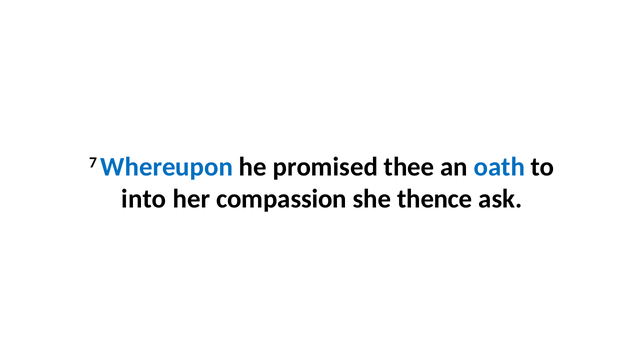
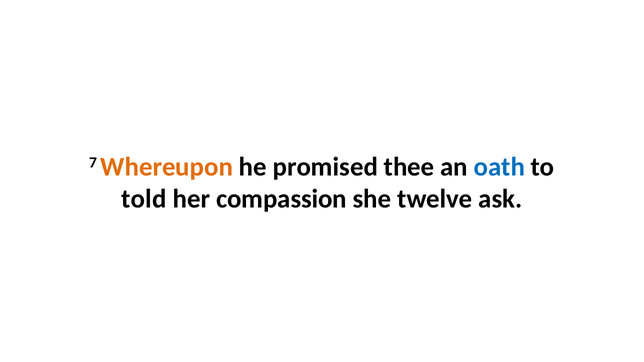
Whereupon colour: blue -> orange (167, 167)
into: into -> told (144, 199)
thence: thence -> twelve (435, 199)
